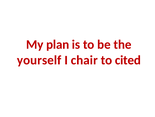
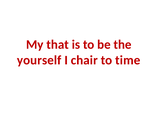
plan: plan -> that (58, 44)
cited: cited -> time (128, 60)
